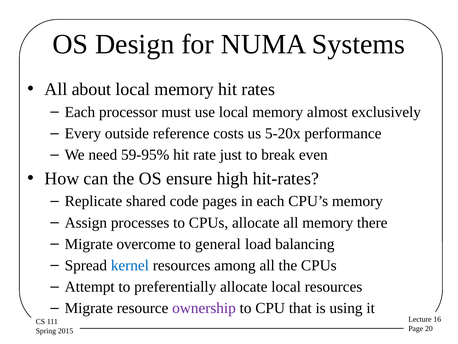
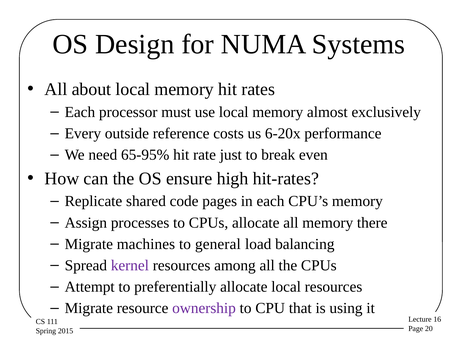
5-20x: 5-20x -> 6-20x (283, 133)
59-95%: 59-95% -> 65-95% (145, 155)
overcome: overcome -> machines (146, 244)
kernel colour: blue -> purple (130, 265)
